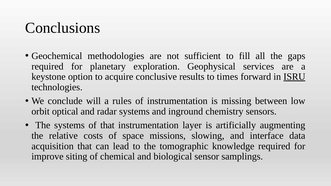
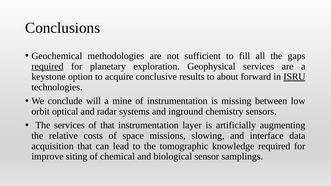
required underline: none -> present (47, 66)
times: times -> about (227, 77)
rules: rules -> mine (122, 101)
The systems: systems -> services (69, 125)
